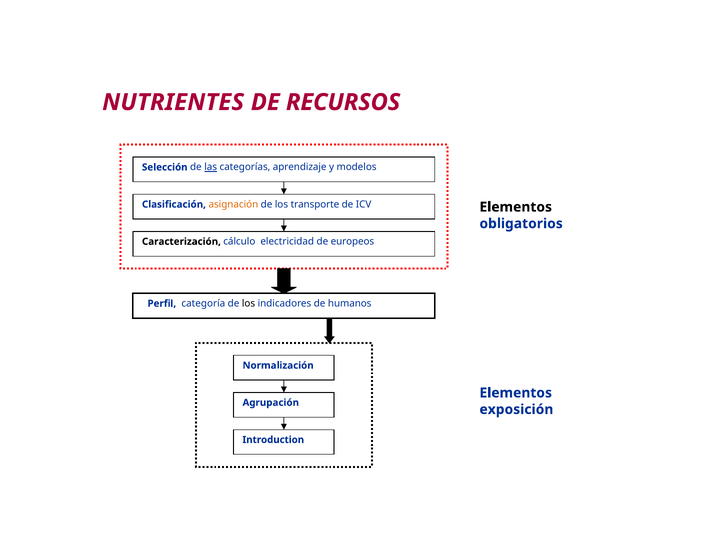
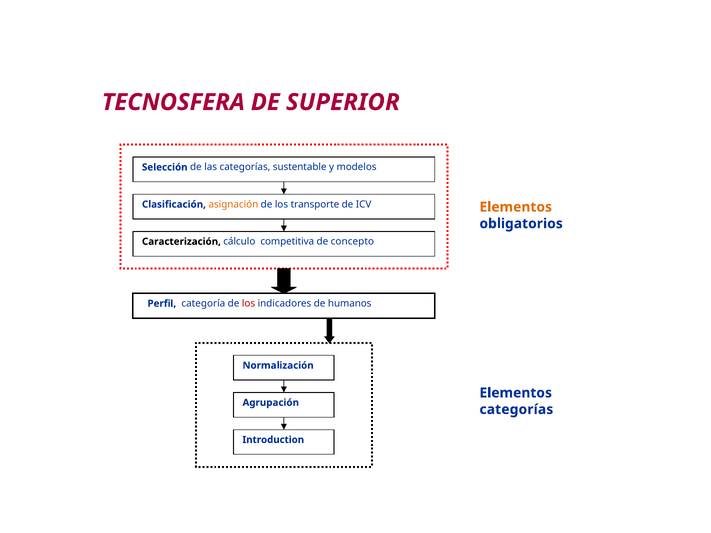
NUTRIENTES: NUTRIENTES -> TECNOSFERA (173, 102)
RECURSOS: RECURSOS -> SUPERIOR (343, 102)
las underline: present -> none (211, 167)
aprendizaje: aprendizaje -> sustentable (300, 167)
Elementos colour: black -> orange (516, 207)
electricidad: electricidad -> competitiva (287, 242)
europeos: europeos -> concepto (352, 242)
los colour: black -> red (249, 304)
exposición: exposición -> categorías (516, 410)
